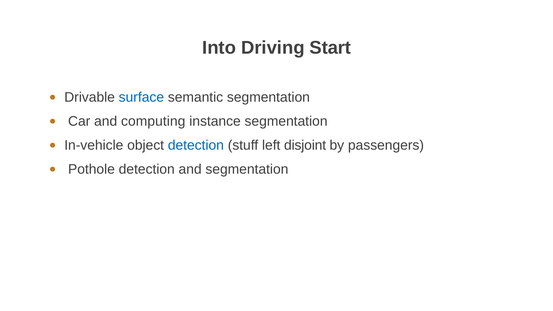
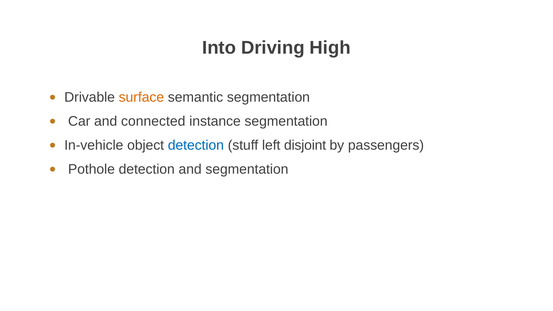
Start: Start -> High (330, 48)
surface colour: blue -> orange (141, 97)
computing: computing -> connected (153, 121)
